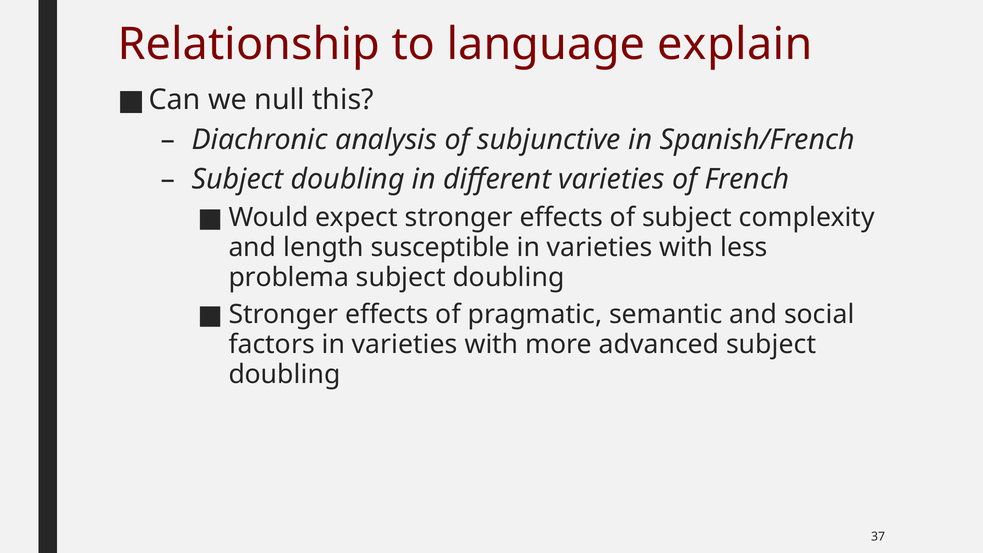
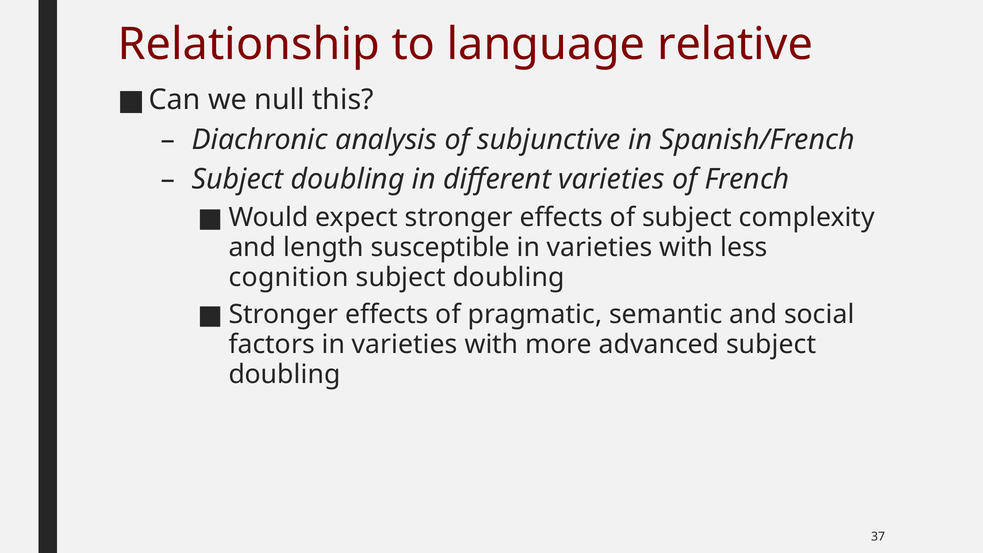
explain: explain -> relative (735, 45)
problema: problema -> cognition (289, 277)
